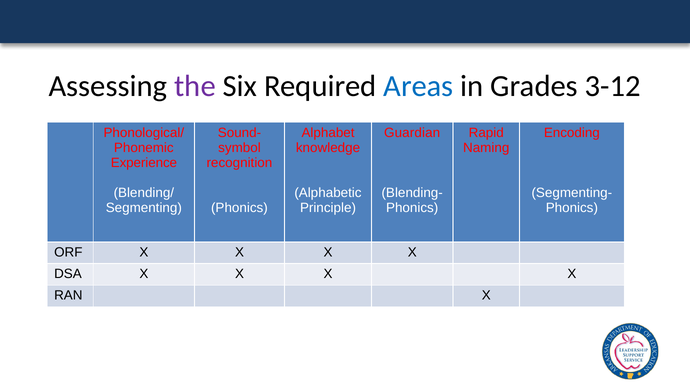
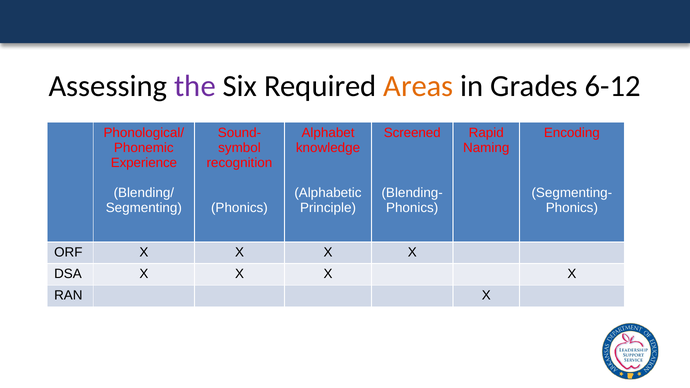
Areas colour: blue -> orange (418, 86)
3-12: 3-12 -> 6-12 (613, 86)
Guardian: Guardian -> Screened (412, 133)
